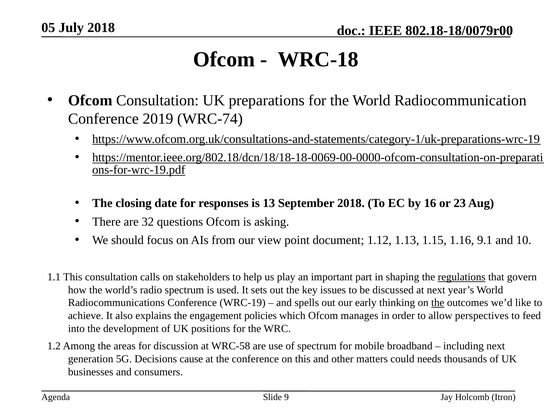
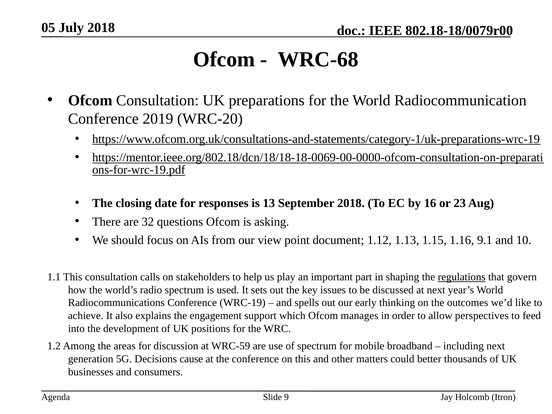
WRC-18: WRC-18 -> WRC-68 (318, 59)
WRC-74: WRC-74 -> WRC-20 (210, 119)
the underline: present -> none (438, 303)
policies: policies -> support (260, 316)
WRC-58: WRC-58 -> WRC-59 (231, 346)
needs: needs -> better (429, 359)
